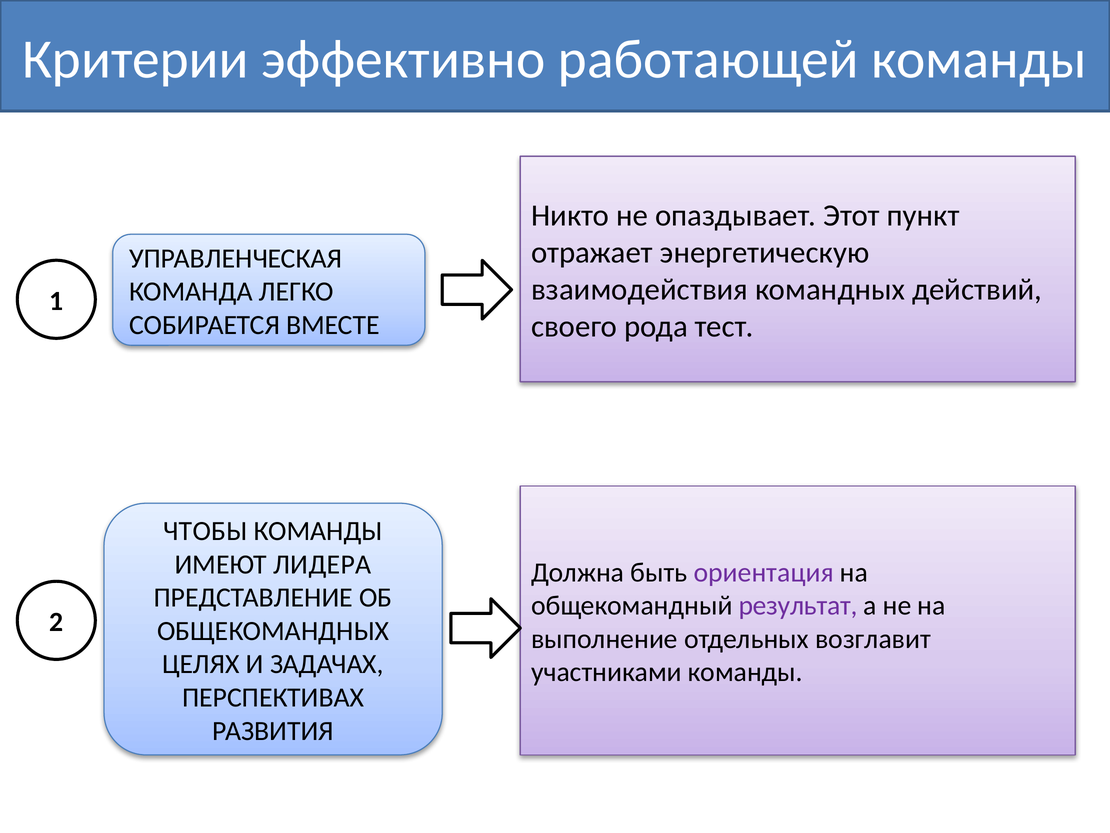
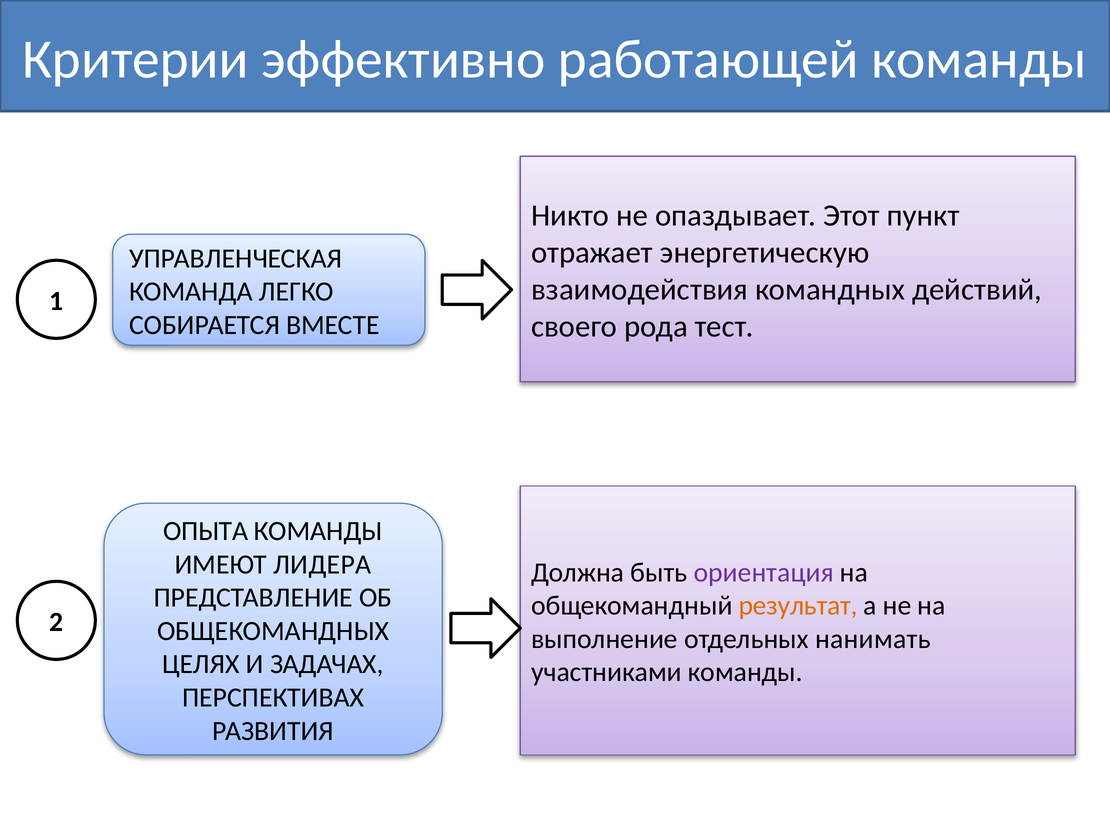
ЧТОБЫ: ЧТОБЫ -> ОПЫТА (206, 531)
результат colour: purple -> orange (798, 605)
возглавит: возглавит -> нанимать (873, 639)
